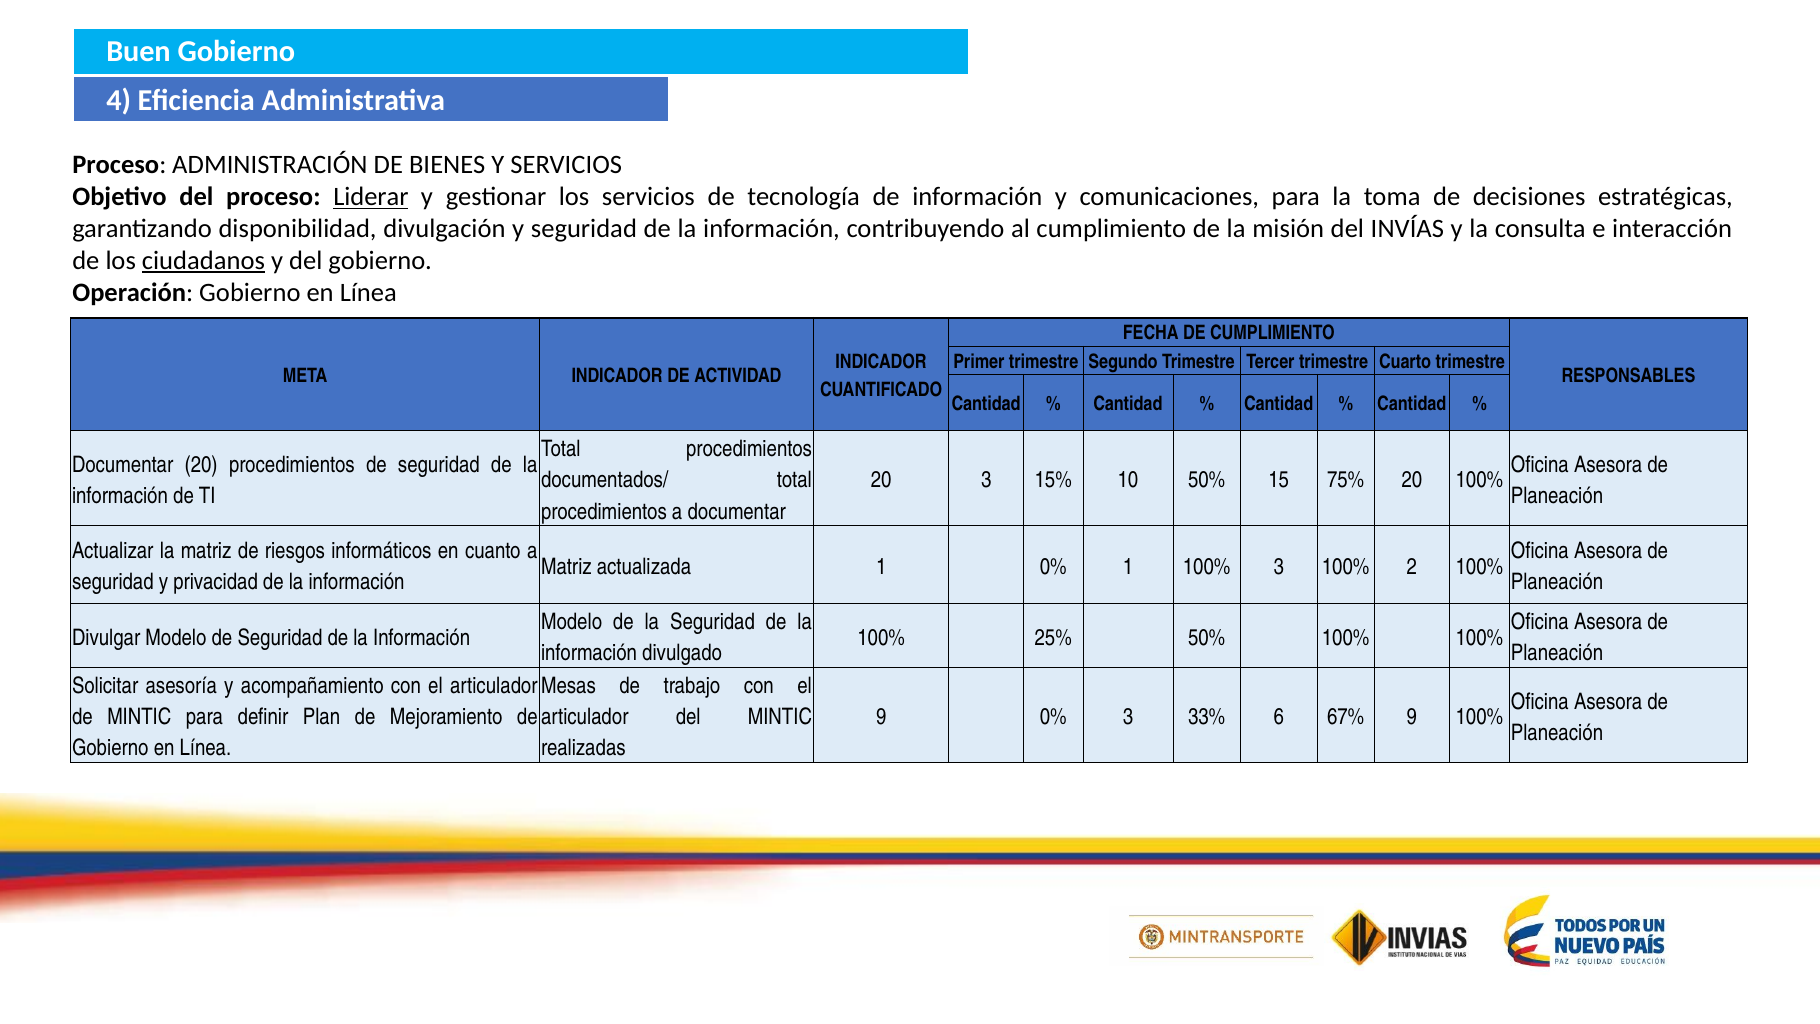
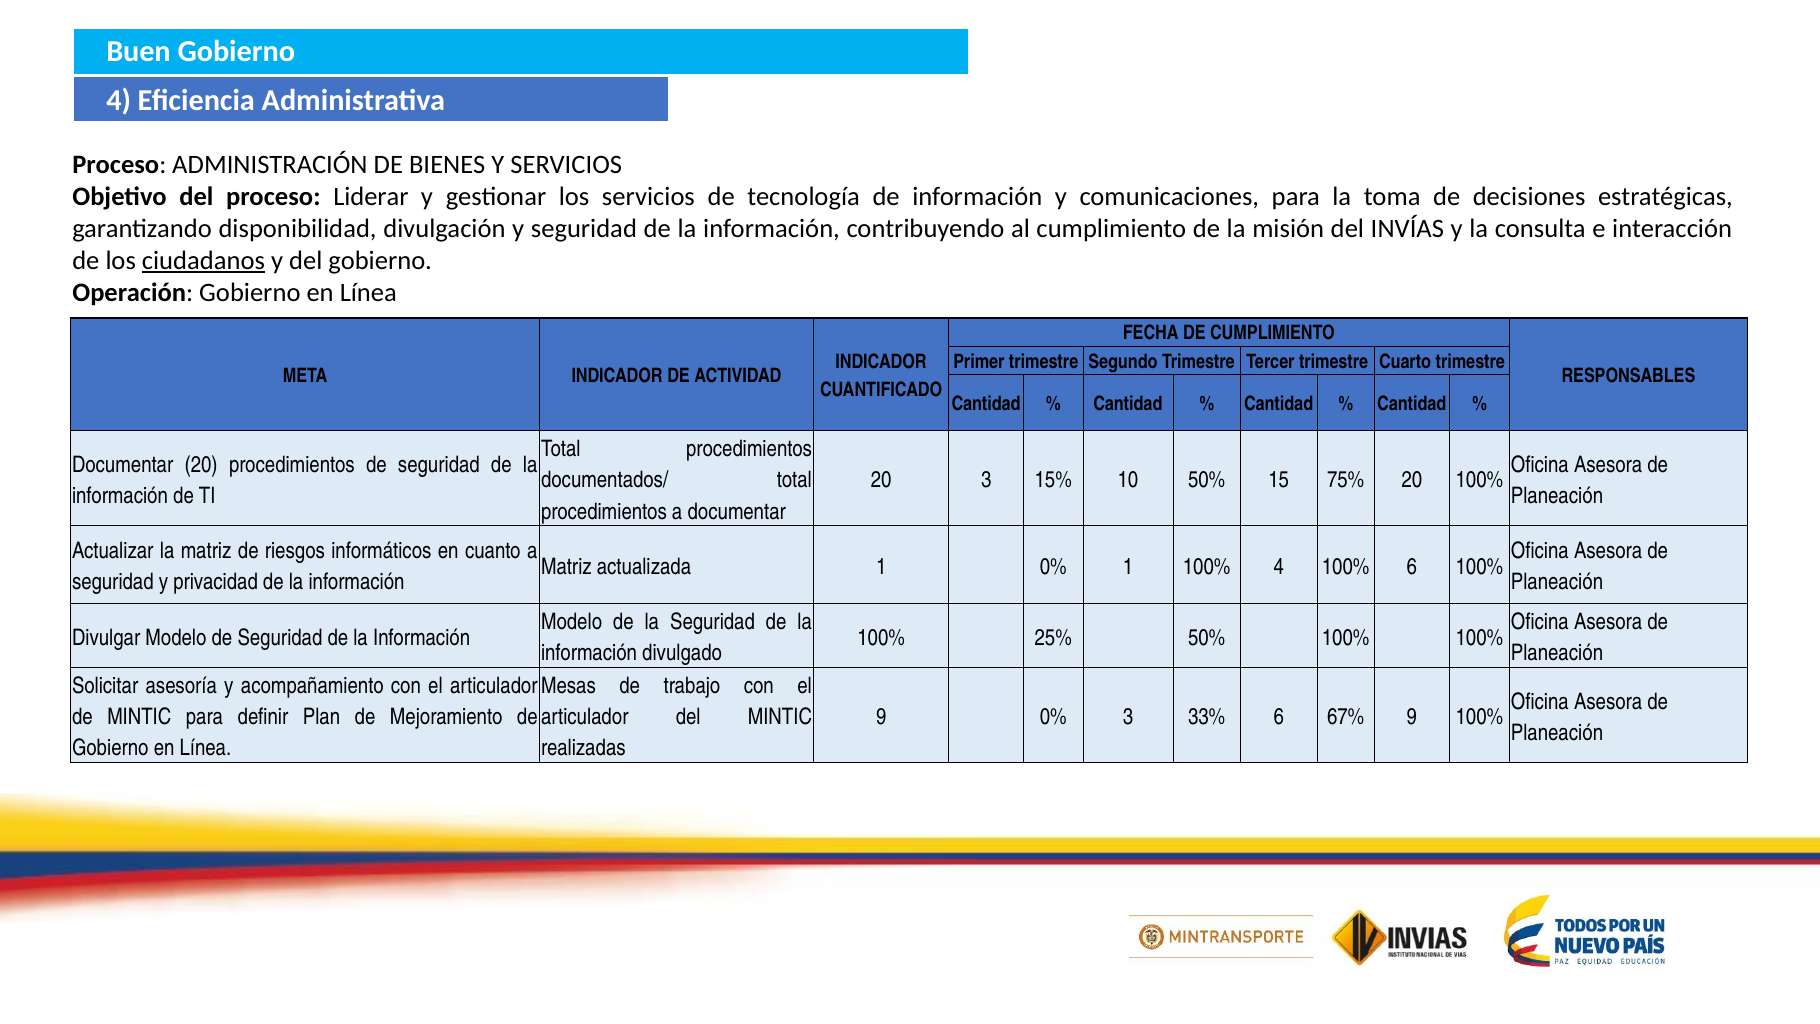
Liderar underline: present -> none (371, 197)
100% 3: 3 -> 4 (1279, 567)
100% 2: 2 -> 6 (1412, 567)
